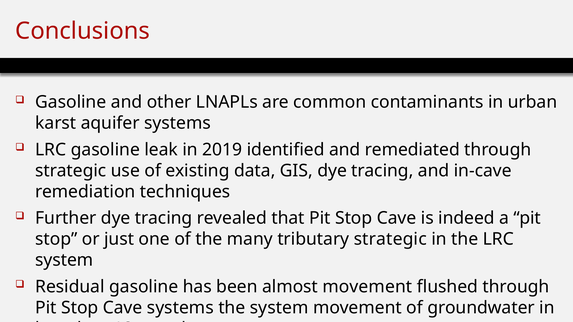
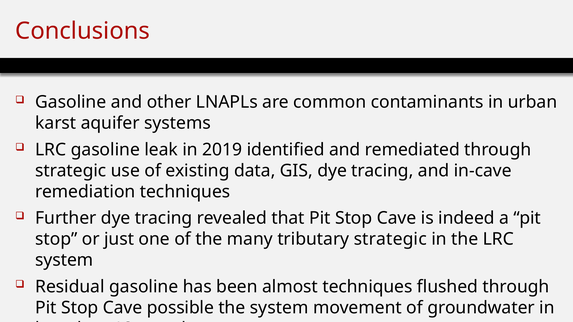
almost movement: movement -> techniques (367, 287)
Cave systems: systems -> possible (180, 308)
